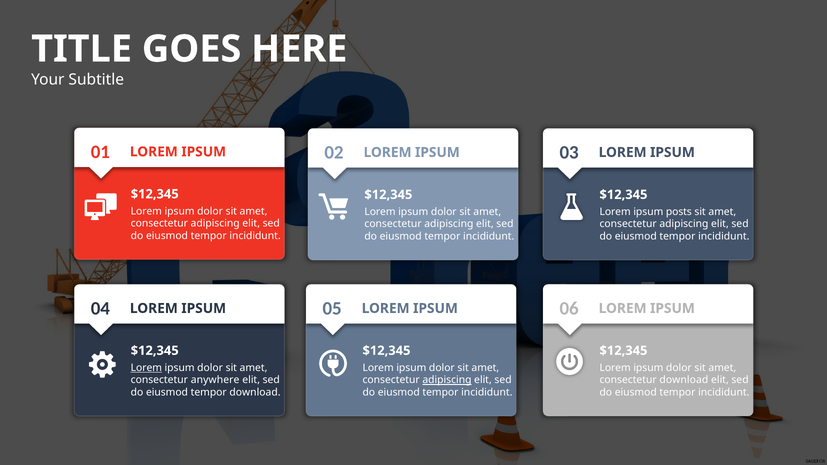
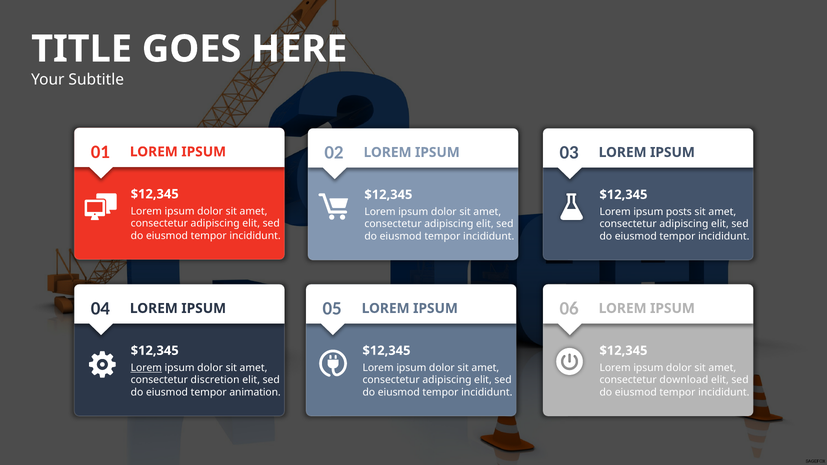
anywhere: anywhere -> discretion (215, 380)
adipiscing underline: present -> none (447, 380)
tempor download: download -> animation (255, 393)
